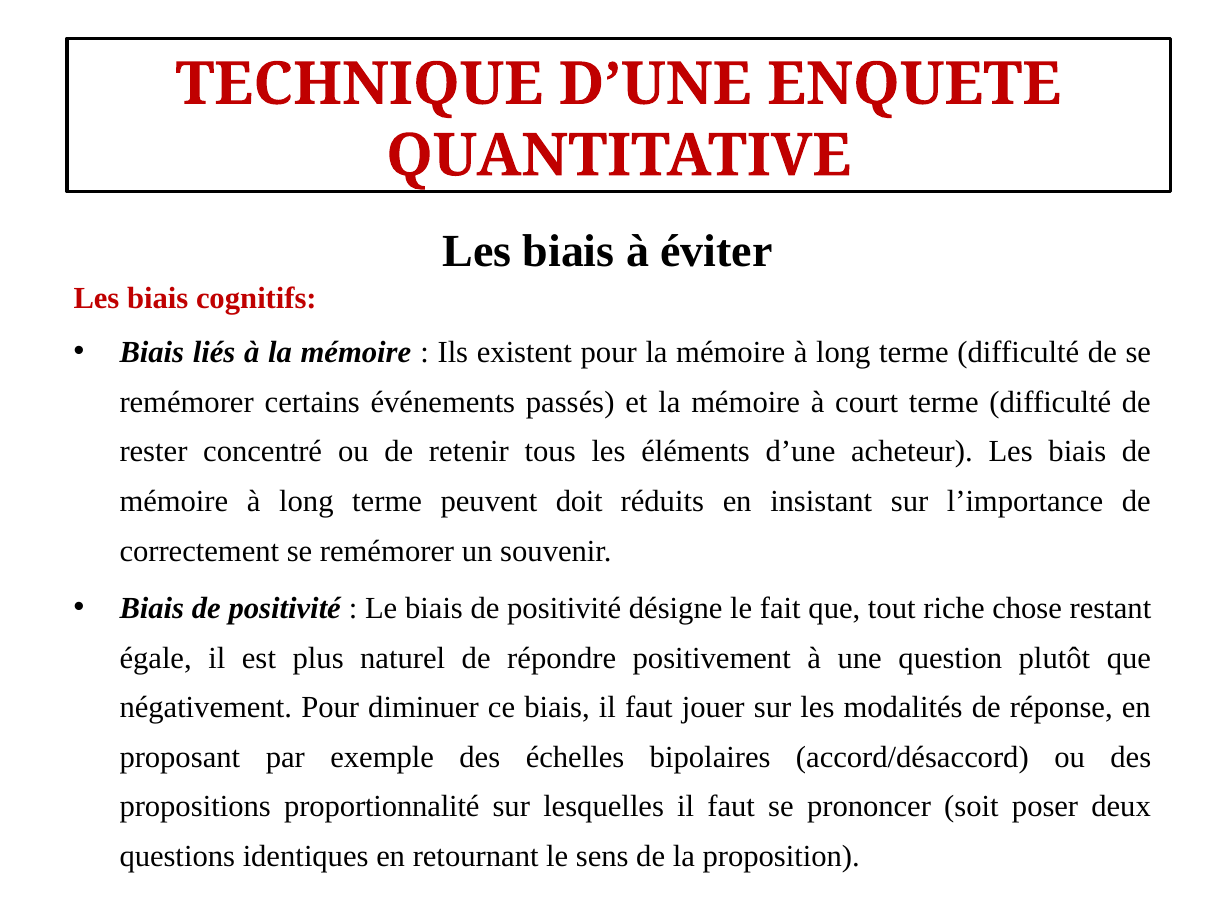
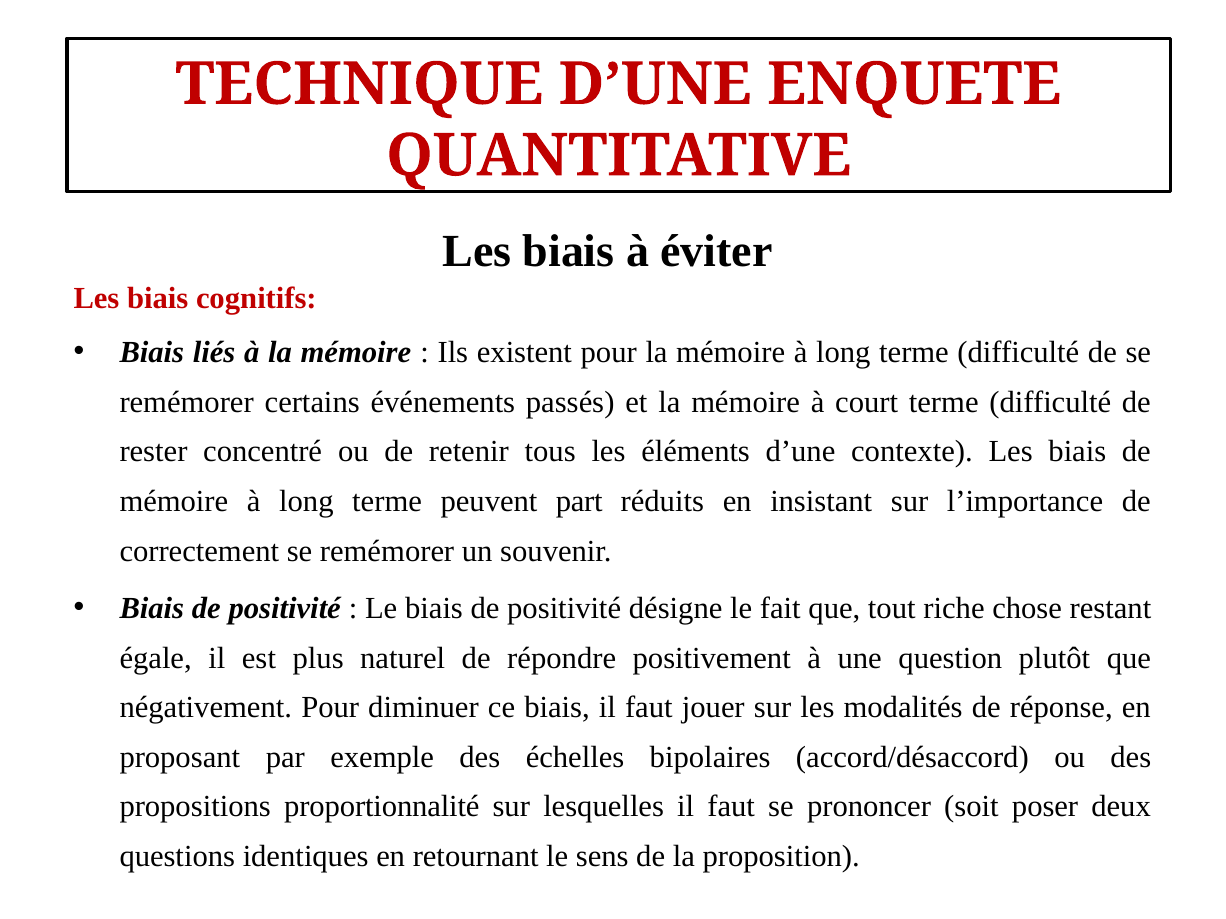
acheteur: acheteur -> contexte (912, 452)
doit: doit -> part (579, 502)
